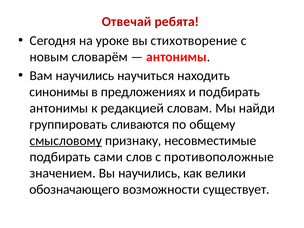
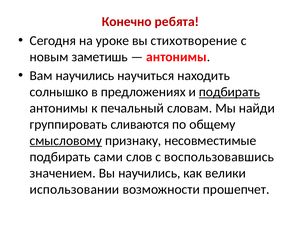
Отвечай: Отвечай -> Конечно (127, 22)
словарём: словарём -> заметишь (100, 57)
синонимы: синонимы -> солнышко (59, 92)
подбирать underline: none -> present (229, 92)
редакцией: редакцией -> печальный (132, 108)
противоположные: противоположные -> воспользовавшись (219, 157)
обозначающего: обозначающего -> использовании (74, 189)
существует: существует -> прошепчет (236, 189)
